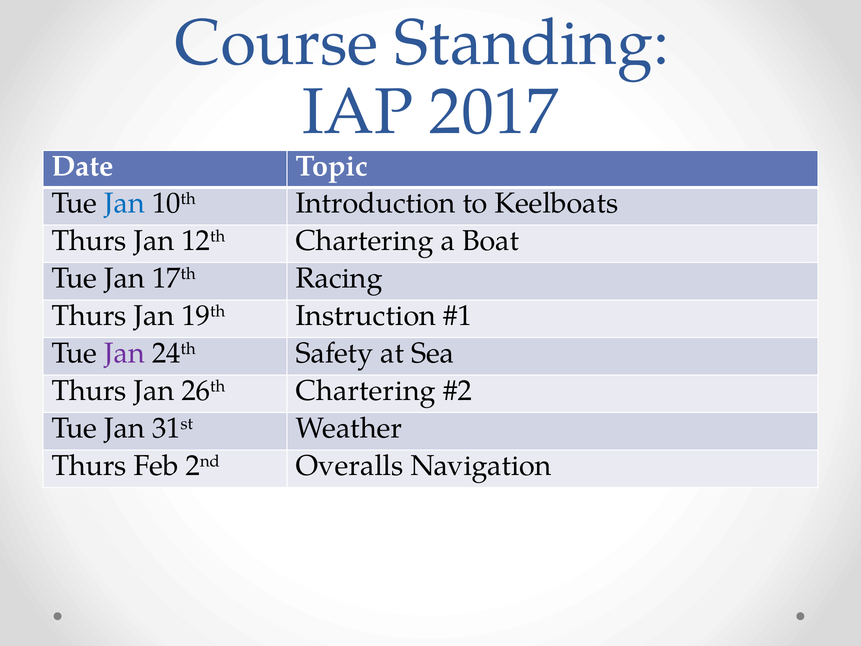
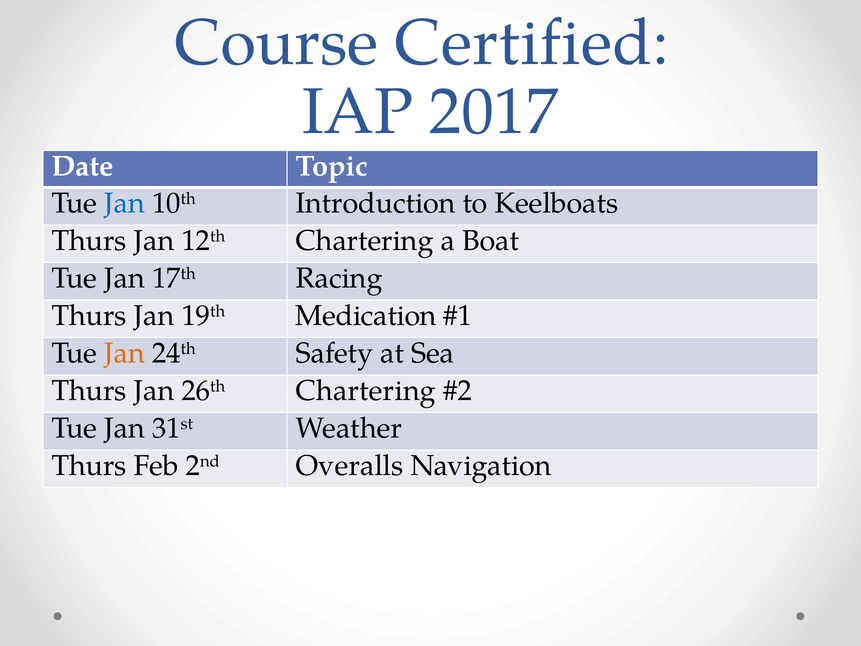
Standing: Standing -> Certified (532, 43)
Instruction: Instruction -> Medication (366, 316)
Jan colour: purple -> orange (125, 353)
